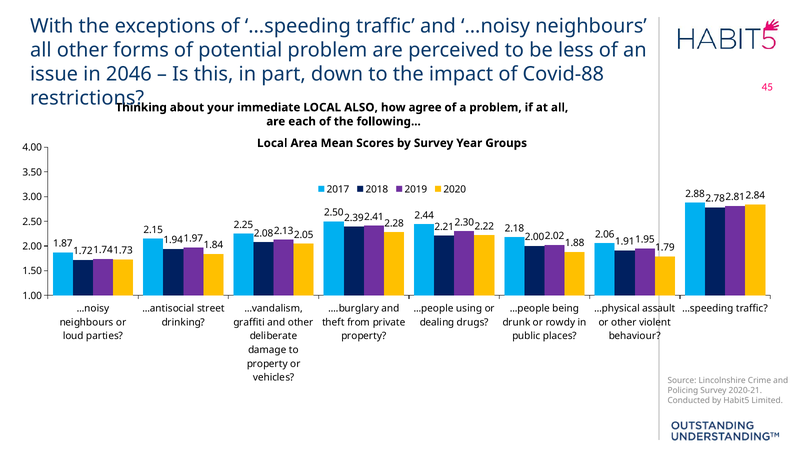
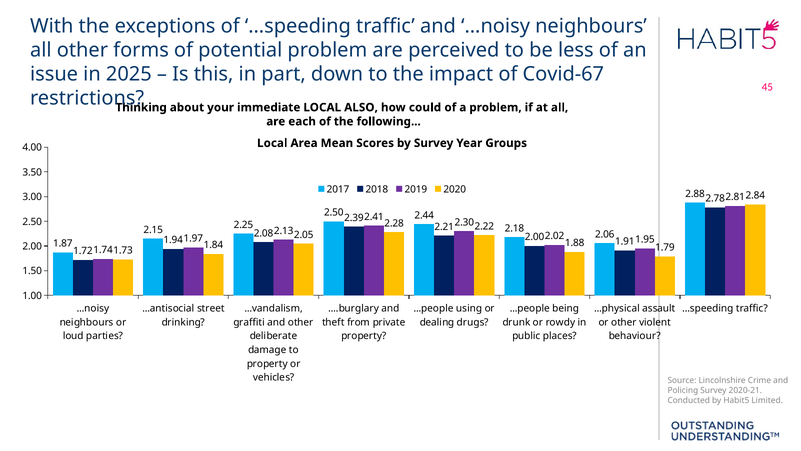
2046: 2046 -> 2025 (129, 74)
Covid-88: Covid-88 -> Covid-67 (563, 74)
agree: agree -> could (425, 107)
